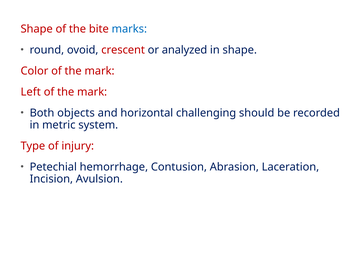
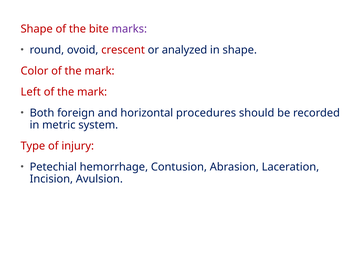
marks colour: blue -> purple (129, 29)
objects: objects -> foreign (76, 113)
challenging: challenging -> procedures (206, 113)
